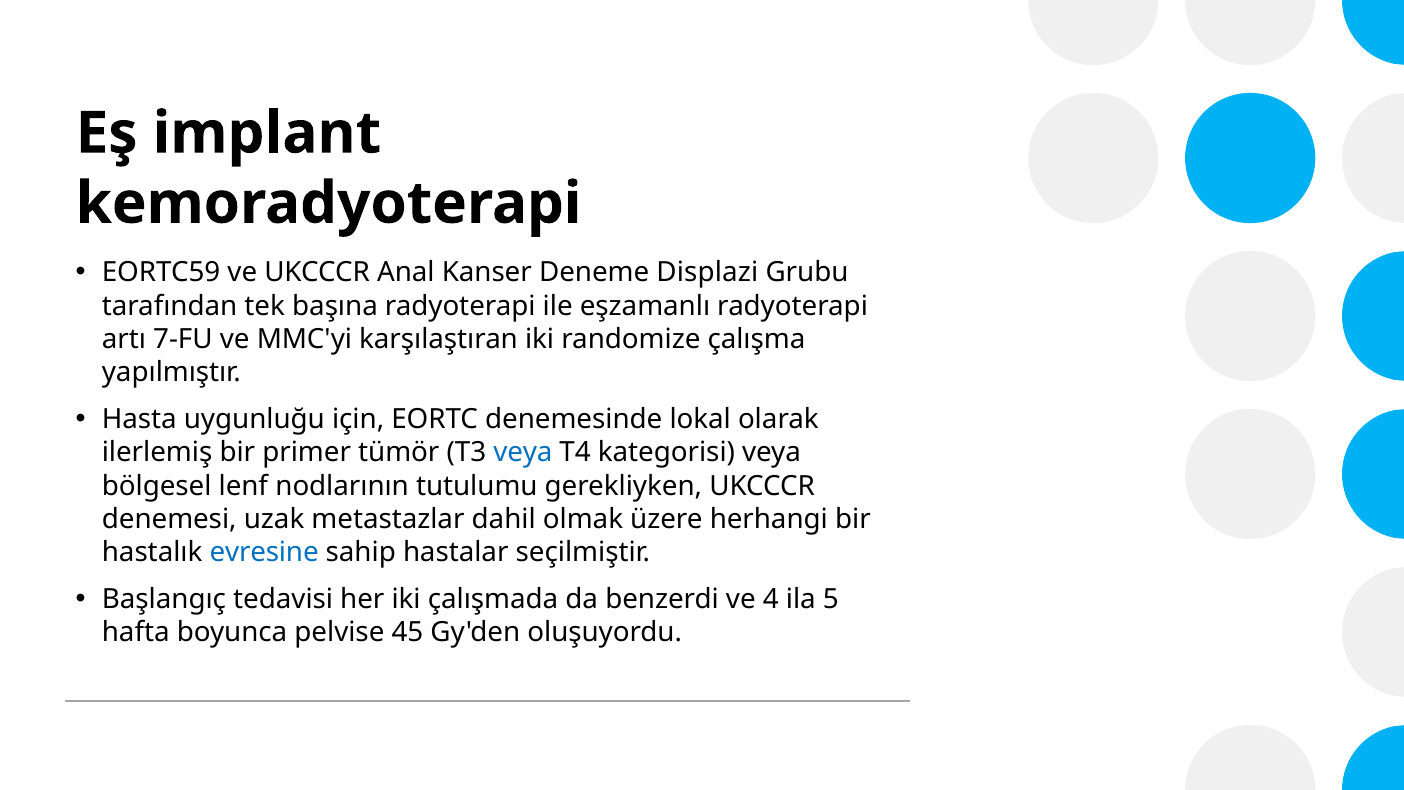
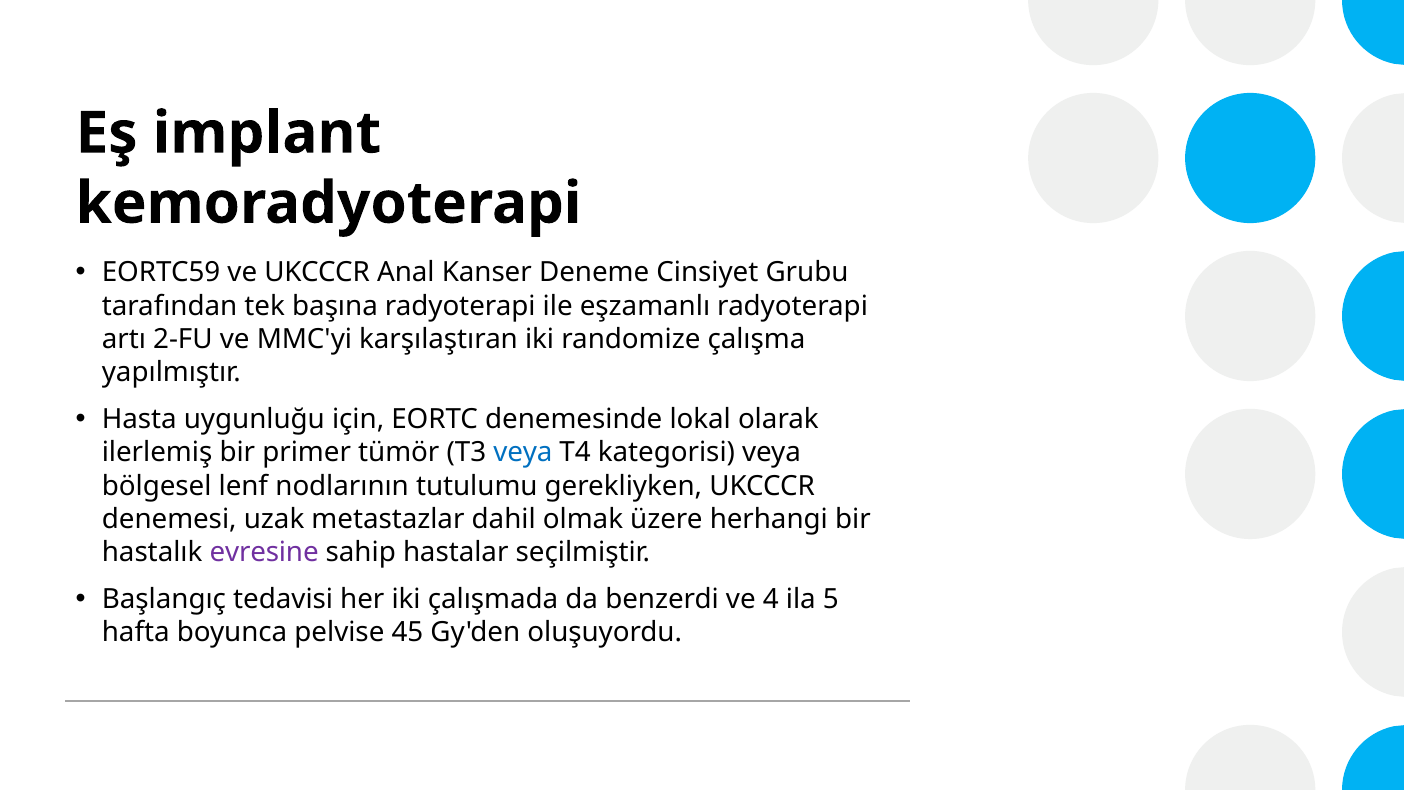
Displazi: Displazi -> Cinsiyet (707, 273)
7-FU: 7-FU -> 2-FU (183, 339)
evresine colour: blue -> purple (264, 552)
